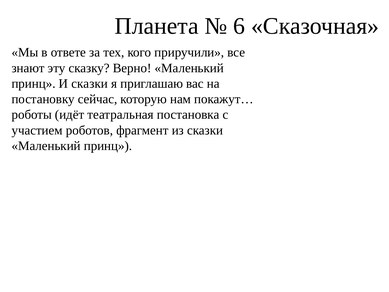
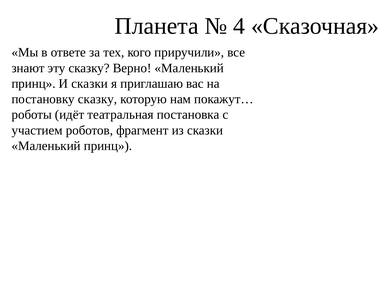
6: 6 -> 4 (239, 26)
постановку сейчас: сейчас -> сказку (98, 99)
